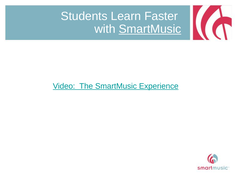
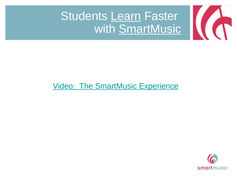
Learn underline: none -> present (126, 16)
